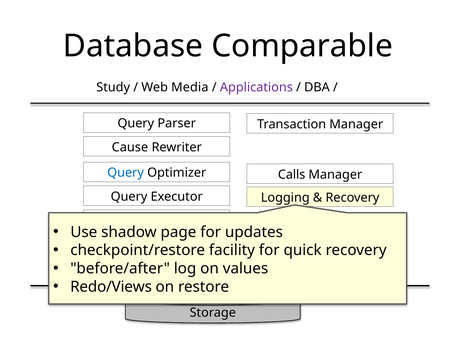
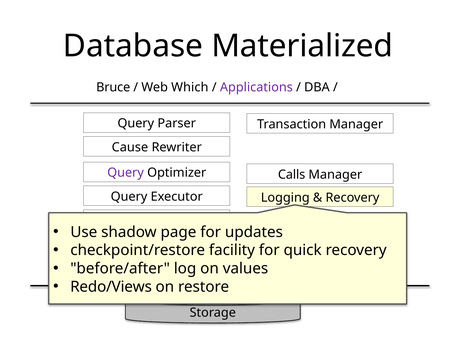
Comparable: Comparable -> Materialized (302, 46)
Study: Study -> Bruce (113, 87)
Media: Media -> Which (190, 87)
Query colour: blue -> purple (126, 173)
